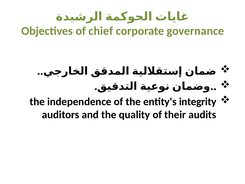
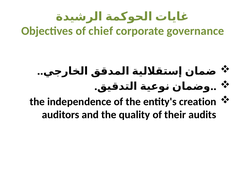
integrity: integrity -> creation (198, 102)
